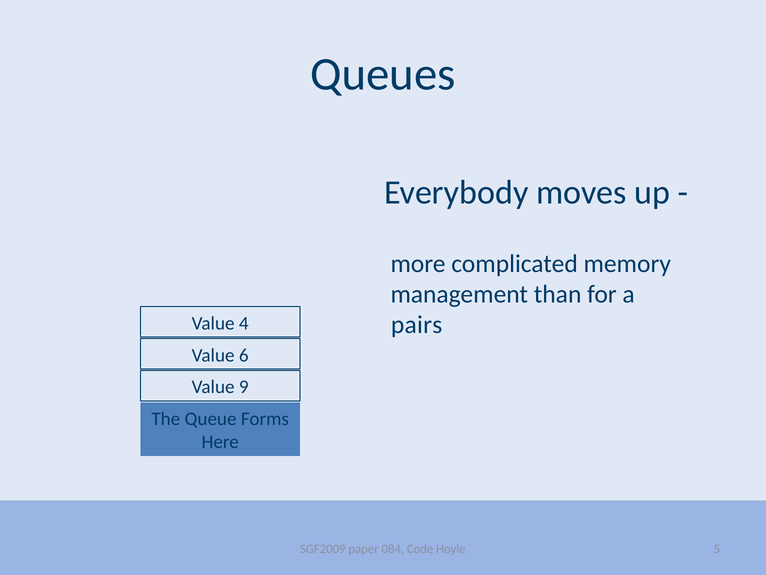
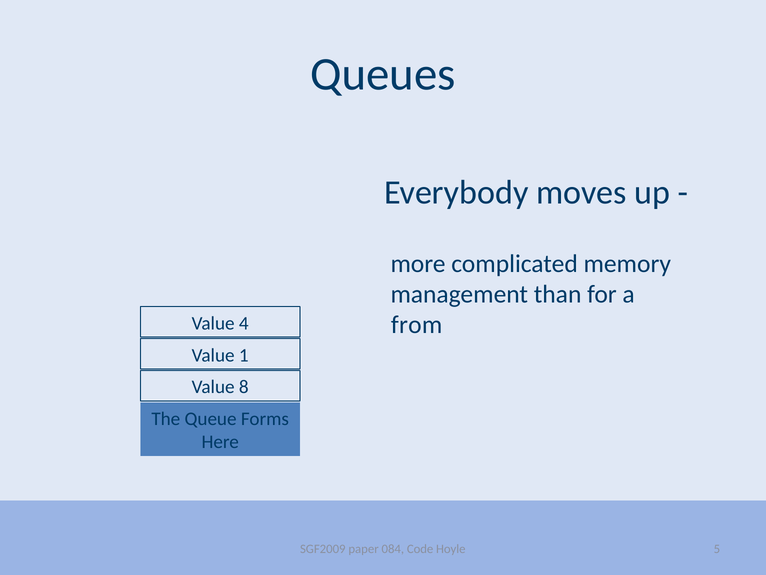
pairs: pairs -> from (417, 325)
6: 6 -> 1 (244, 355)
9: 9 -> 8 (244, 387)
